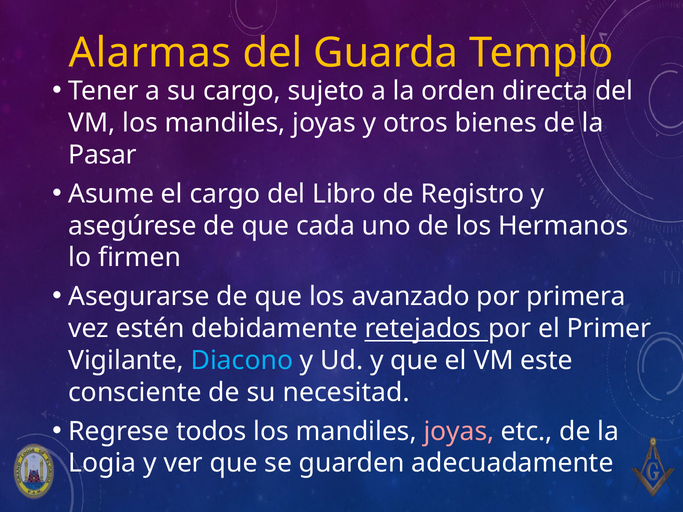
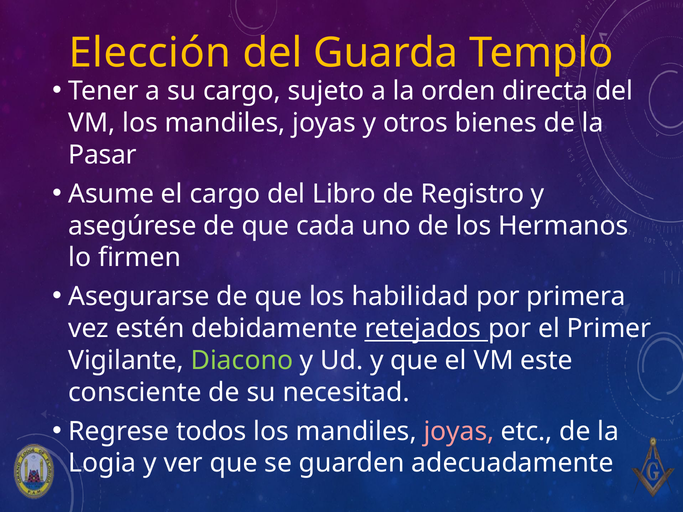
Alarmas: Alarmas -> Elección (150, 53)
avanzado: avanzado -> habilidad (410, 297)
Diacono colour: light blue -> light green (242, 361)
